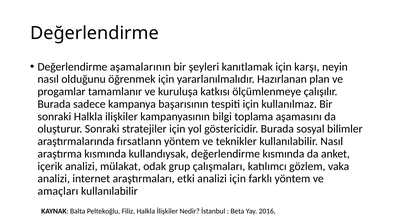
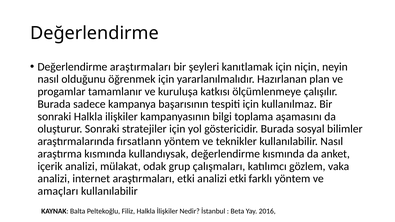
Değerlendirme aşamalarının: aşamalarının -> araştırmaları (140, 67)
karşı: karşı -> niçin (307, 67)
analizi için: için -> etki (238, 179)
